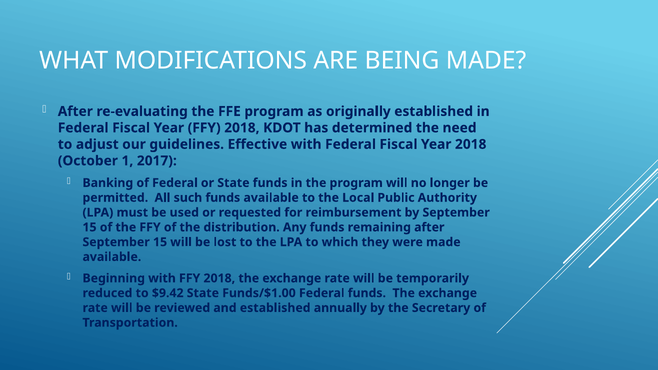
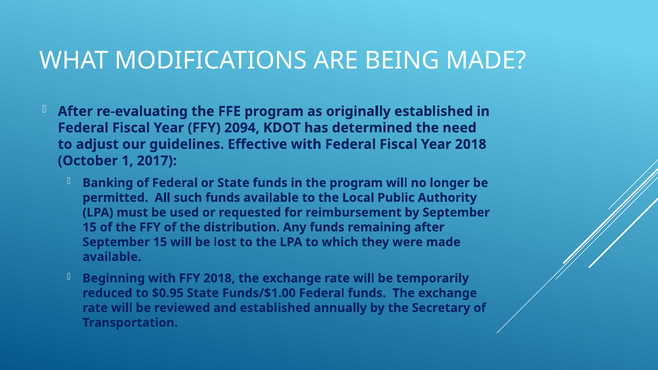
Year FFY 2018: 2018 -> 2094 (242, 128)
$9.42: $9.42 -> $0.95 (168, 293)
